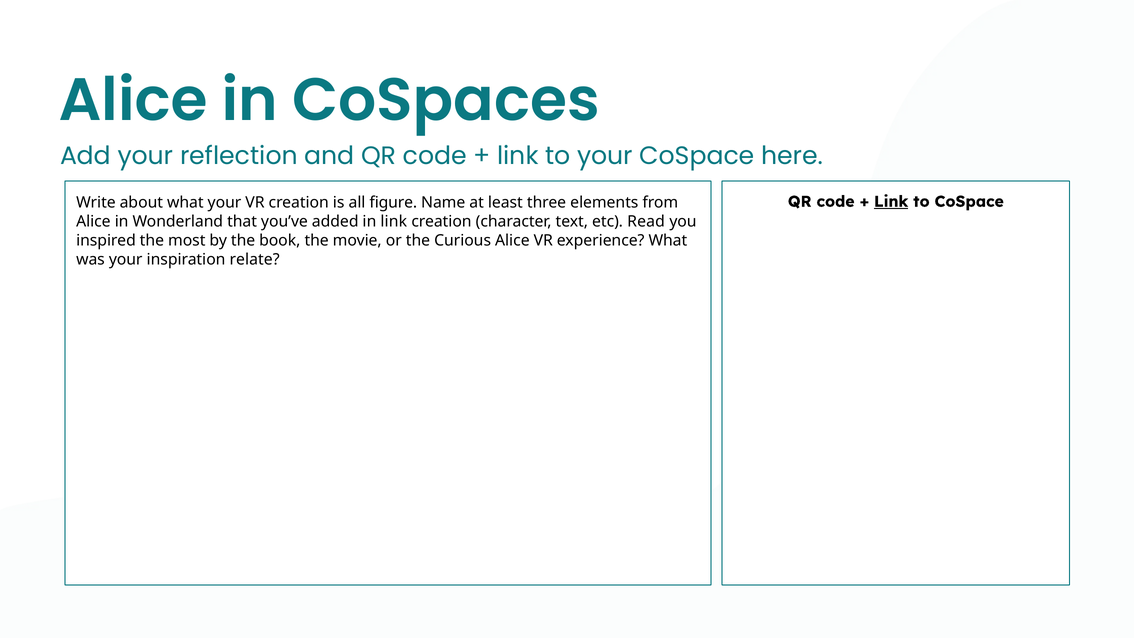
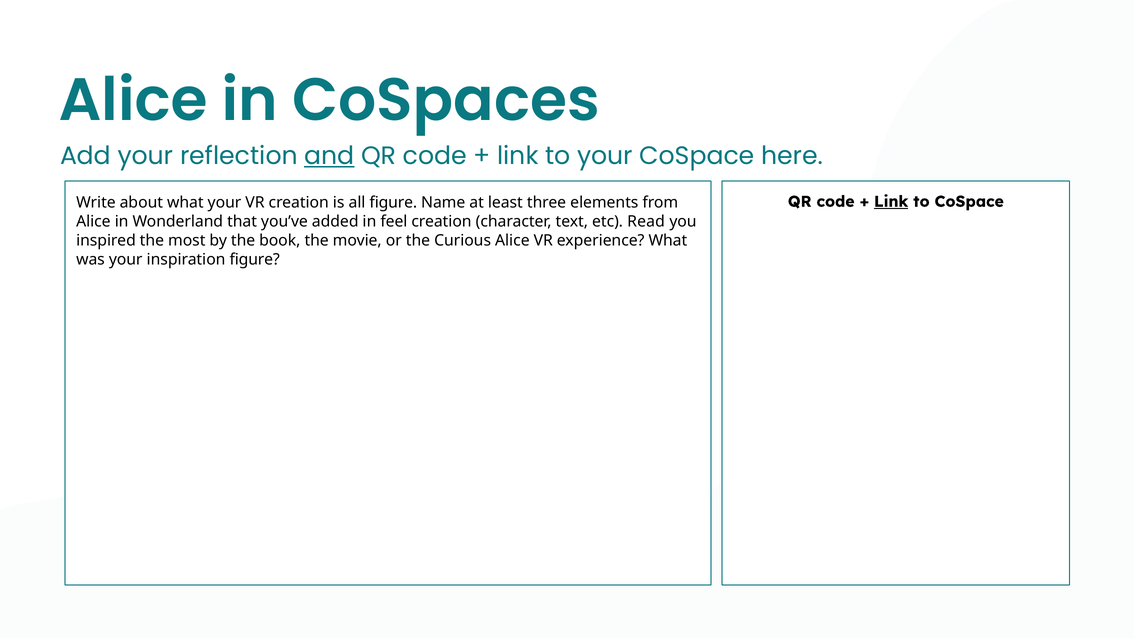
and underline: none -> present (329, 156)
in link: link -> feel (394, 222)
inspiration relate: relate -> figure (255, 259)
